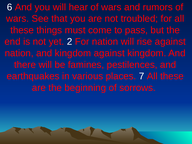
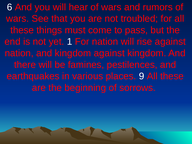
2: 2 -> 1 (70, 42)
7: 7 -> 9 (142, 76)
